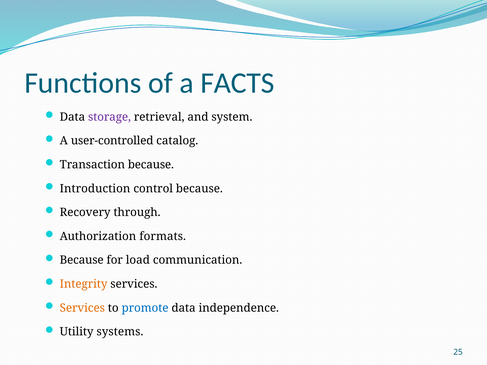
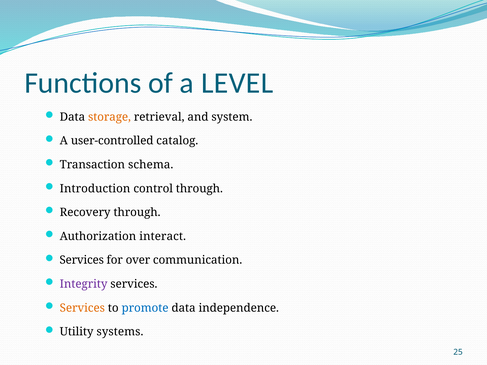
FACTS: FACTS -> LEVEL (237, 83)
storage colour: purple -> orange (110, 117)
Transaction because: because -> schema (151, 165)
control because: because -> through (199, 189)
formats: formats -> interact (163, 236)
Because: Because -> Services (82, 260)
load: load -> over (138, 260)
Integrity colour: orange -> purple (84, 284)
